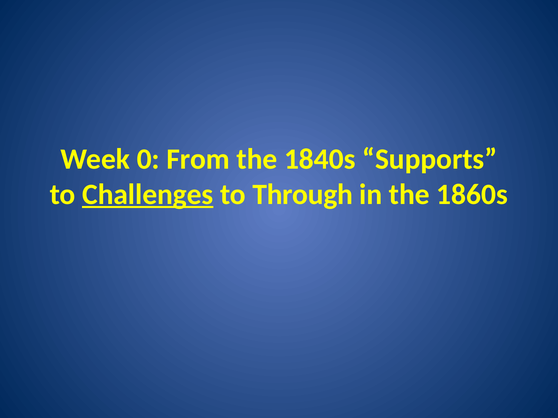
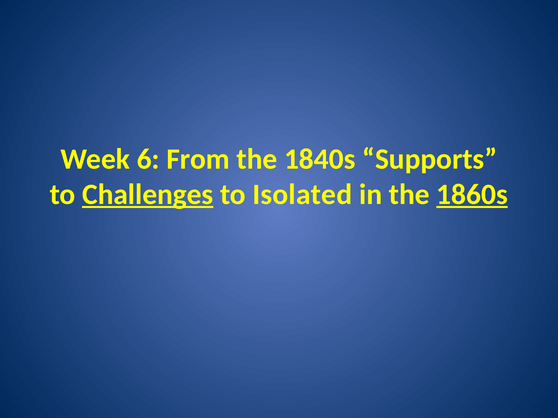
0: 0 -> 6 (148, 159)
Through: Through -> Isolated (302, 195)
1860s underline: none -> present (472, 195)
